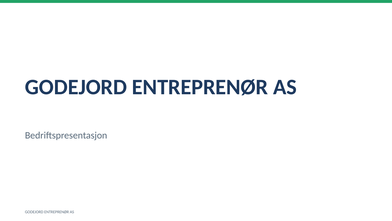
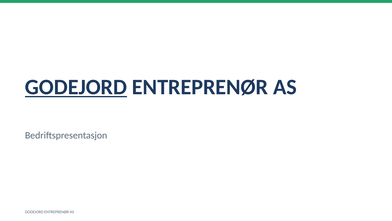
GODEJORD underline: none -> present (76, 87)
